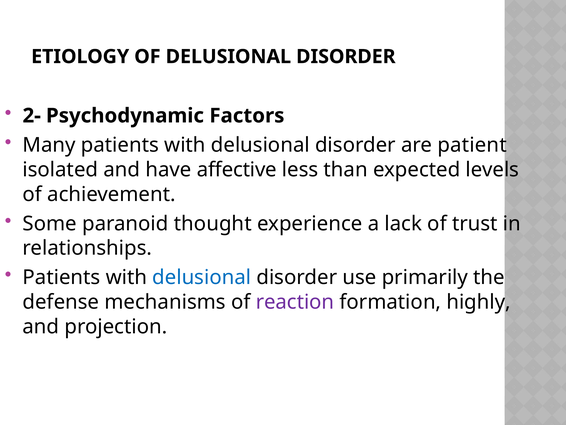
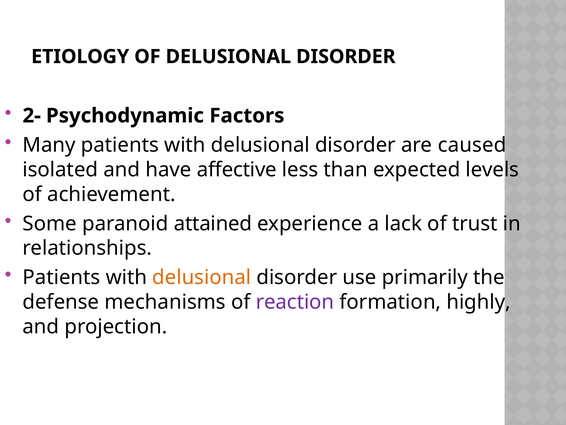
patient: patient -> caused (472, 145)
thought: thought -> attained (213, 223)
delusional colour: blue -> orange (202, 277)
